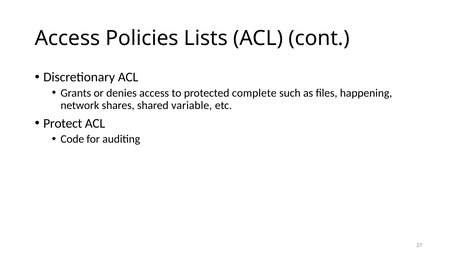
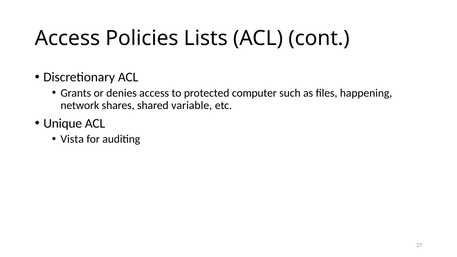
complete: complete -> computer (254, 93)
Protect: Protect -> Unique (63, 123)
Code: Code -> Vista (72, 139)
